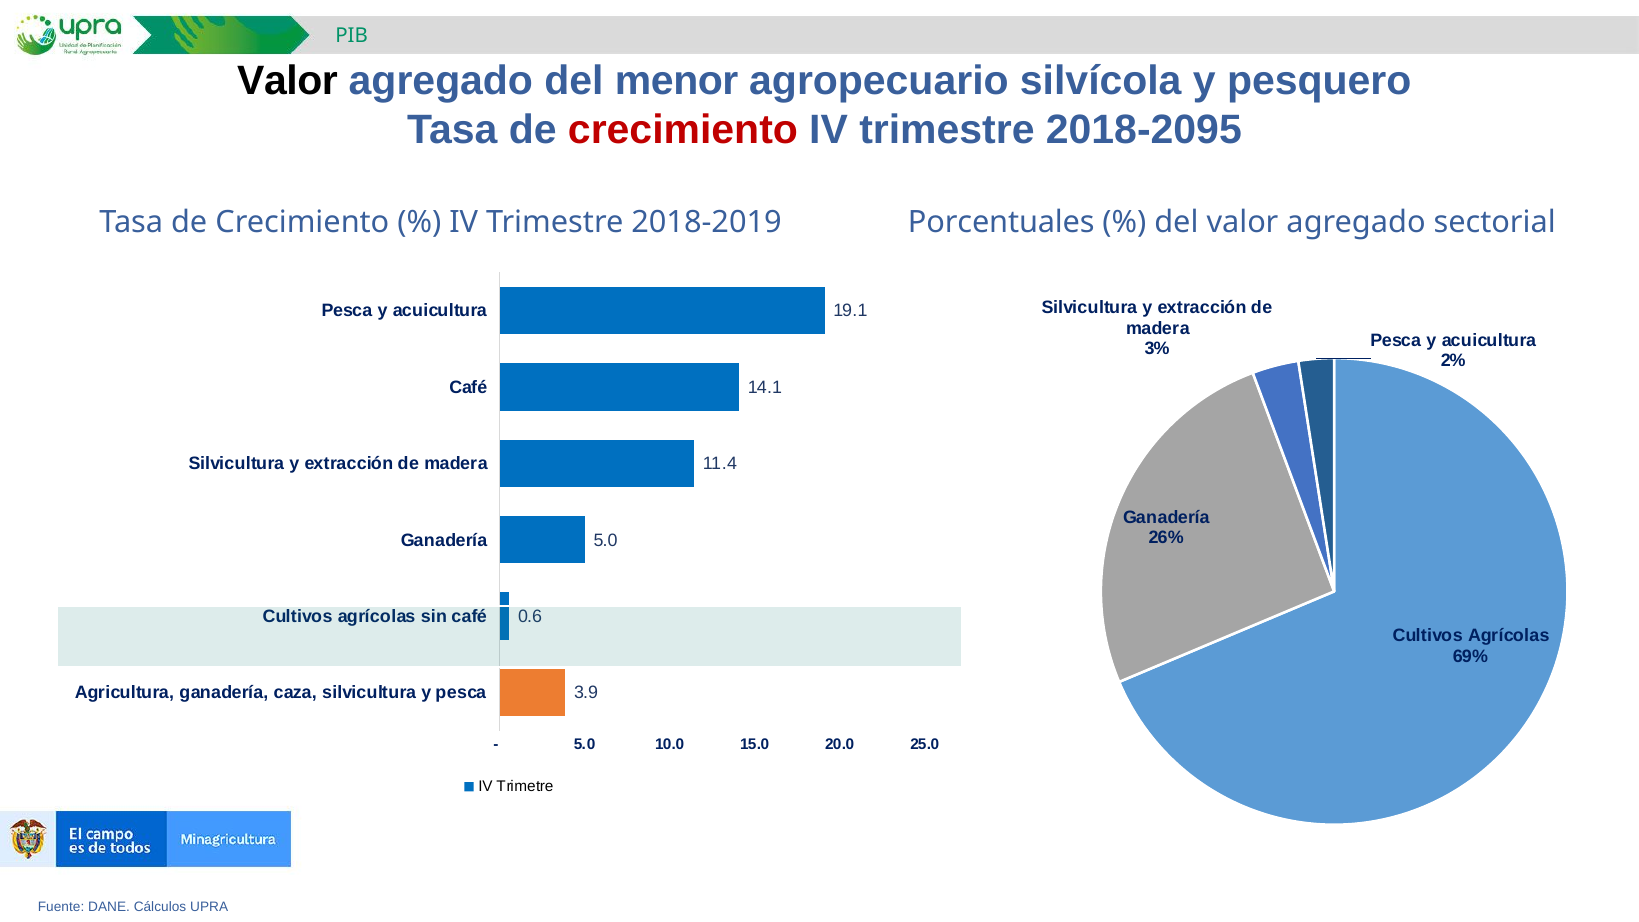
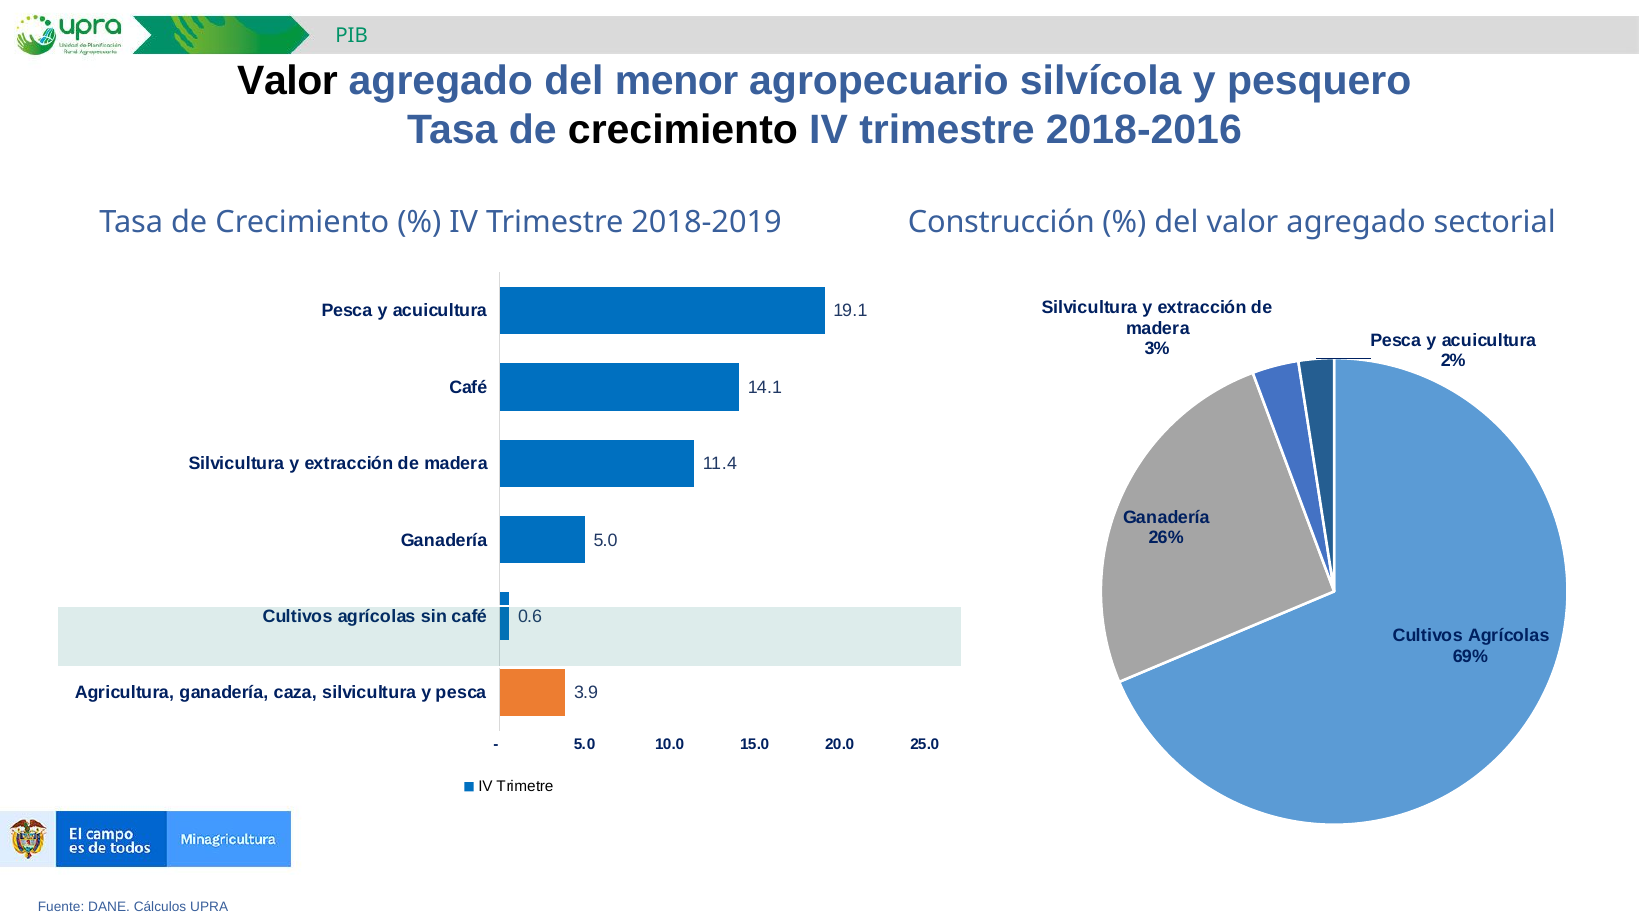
crecimiento colour: red -> black (683, 130)
2018-2095: 2018-2095 -> 2018-2016 (1144, 130)
Porcentuales: Porcentuales -> Construcción (1001, 223)
